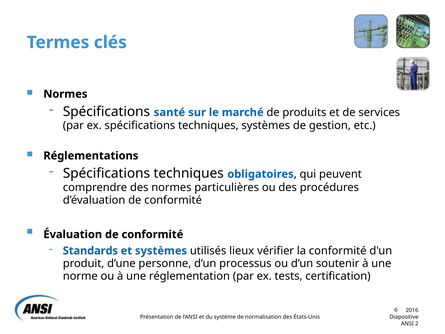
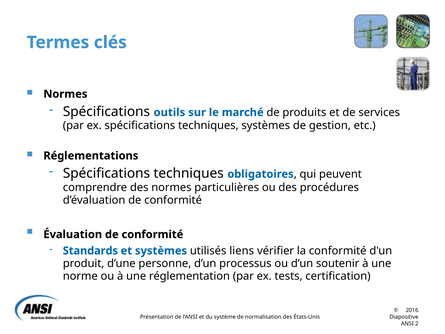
santé: santé -> outils (169, 112)
lieux: lieux -> liens (242, 251)
